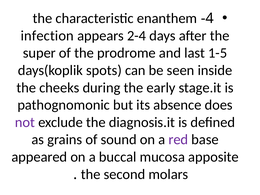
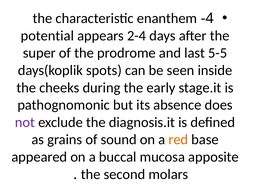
infection: infection -> potential (47, 36)
1-5: 1-5 -> 5-5 (218, 53)
red colour: purple -> orange (178, 140)
